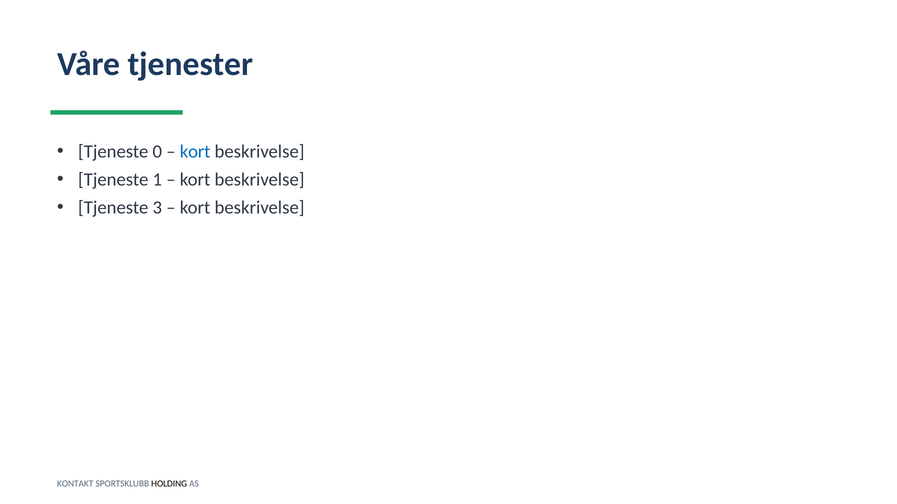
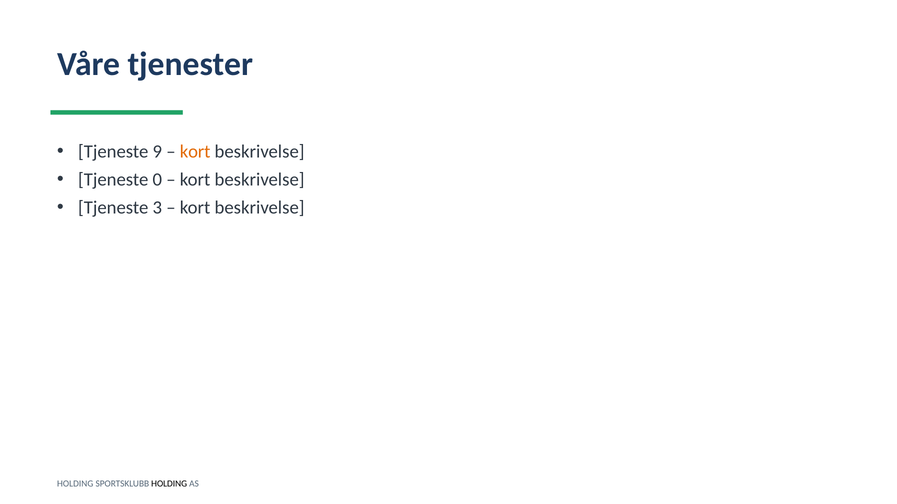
0: 0 -> 9 (157, 152)
kort colour: blue -> orange (195, 152)
1: 1 -> 0 (157, 180)
KONTAKT: KONTAKT -> HOLDING (75, 484)
